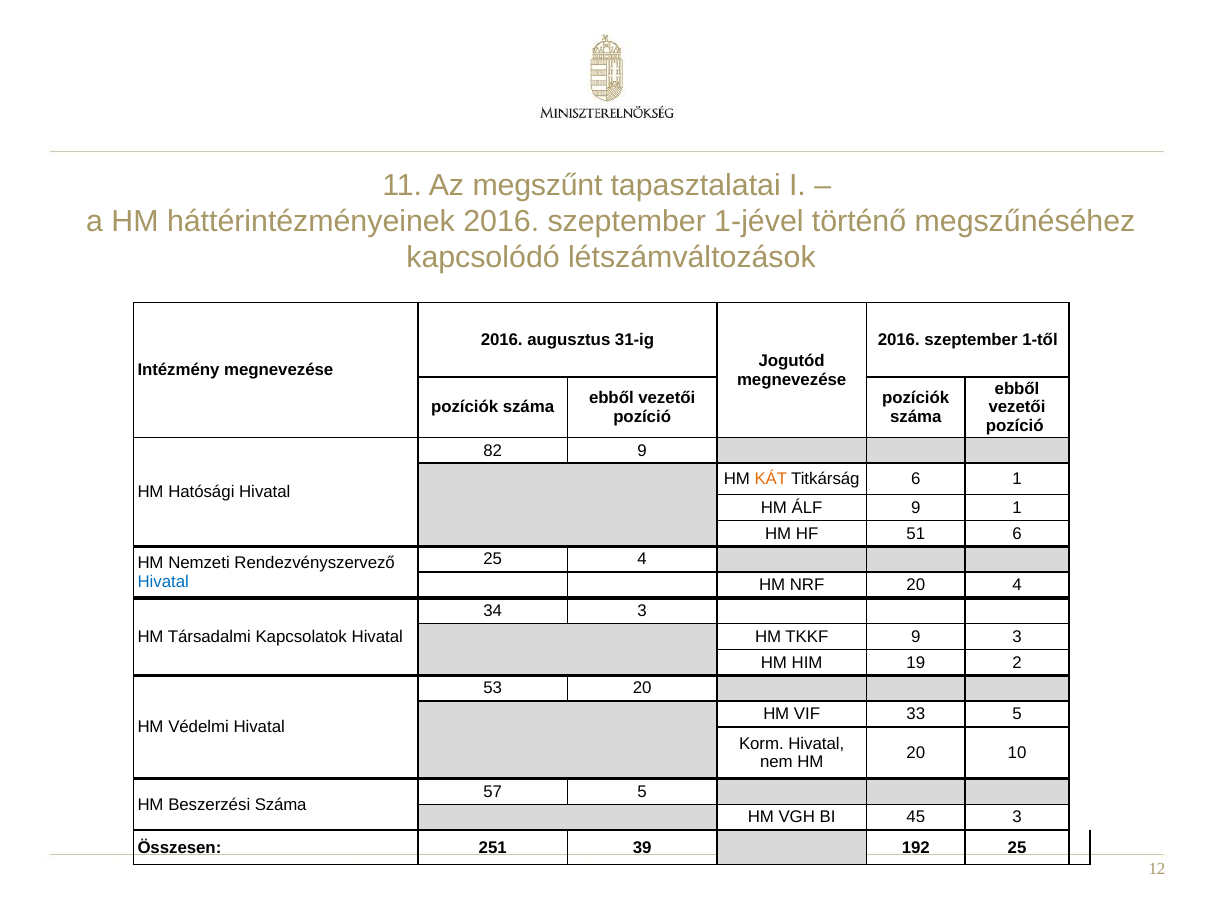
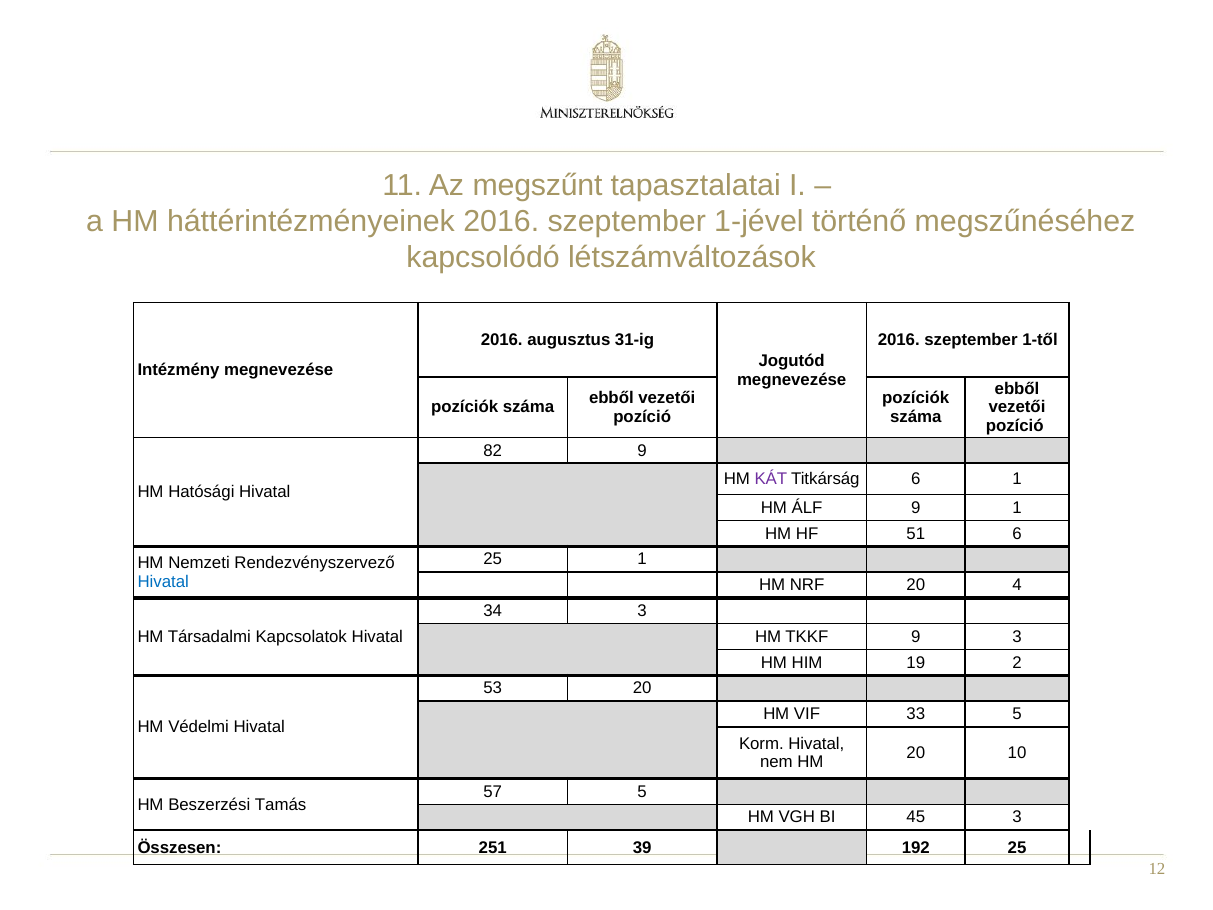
KÁT colour: orange -> purple (771, 479)
25 4: 4 -> 1 (642, 559)
Beszerzési Száma: Száma -> Tamás (281, 804)
